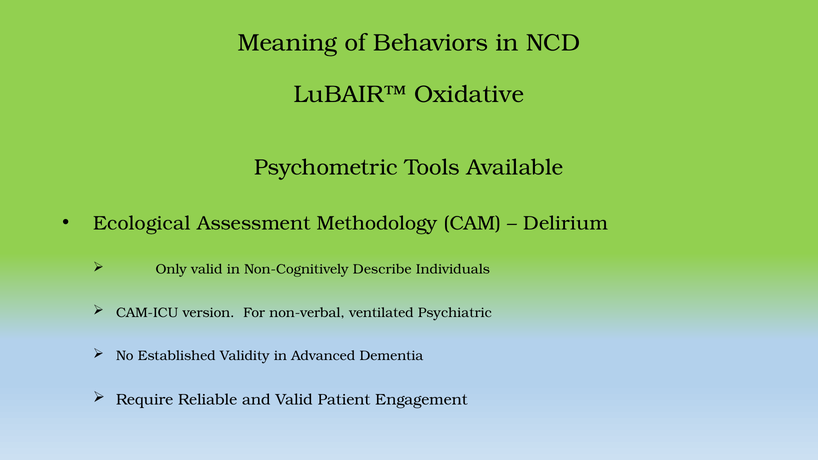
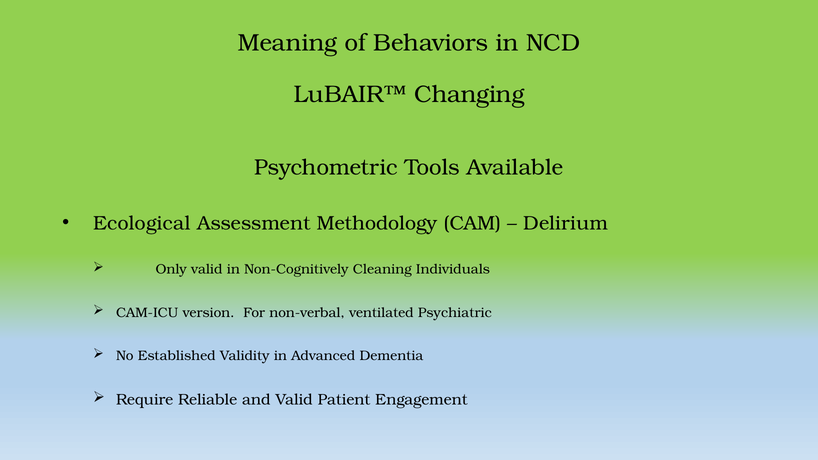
Oxidative: Oxidative -> Changing (469, 95)
Describe: Describe -> Cleaning (382, 270)
